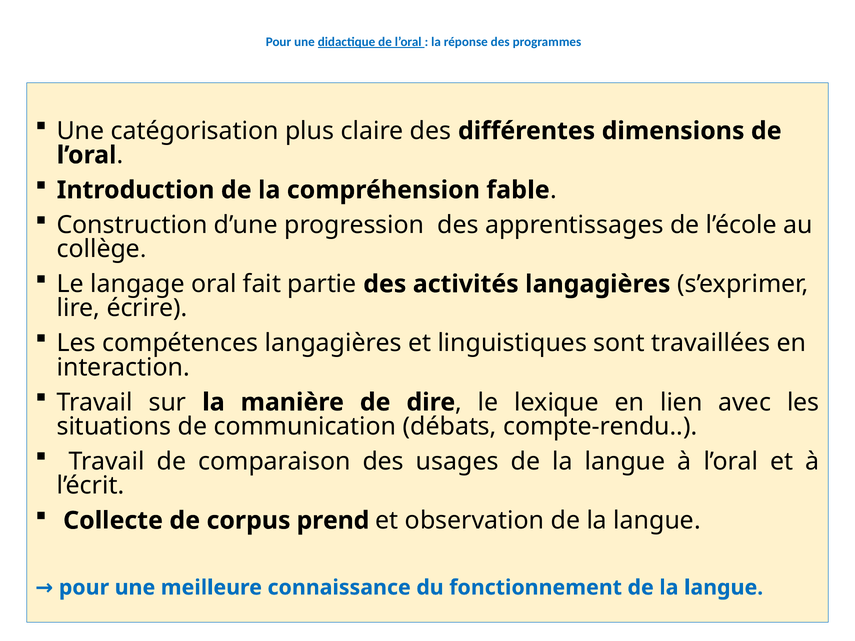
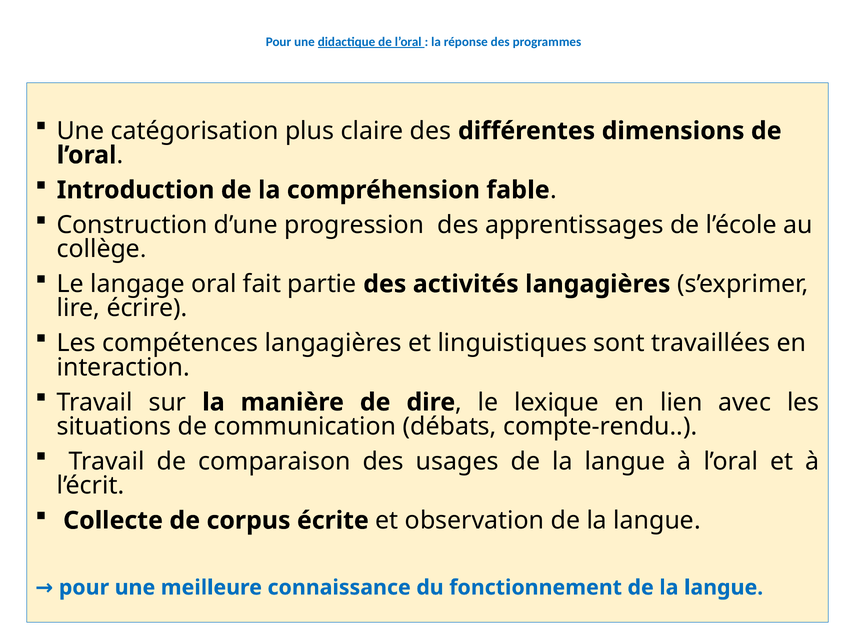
prend: prend -> écrite (333, 521)
